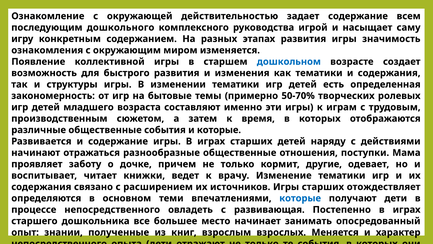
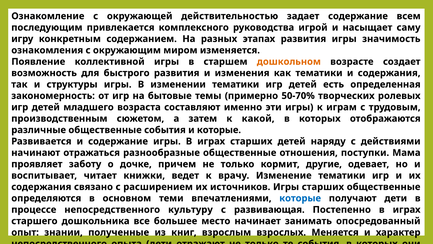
дошкольного: дошкольного -> привлекается (121, 27)
дошкольном colour: blue -> orange (289, 62)
время: время -> какой (258, 118)
старших отождествляет: отождествляет -> общественные (384, 187)
овладеть: овладеть -> культуру (190, 209)
